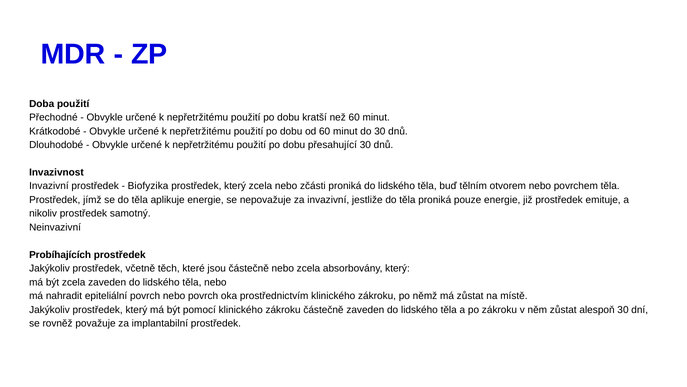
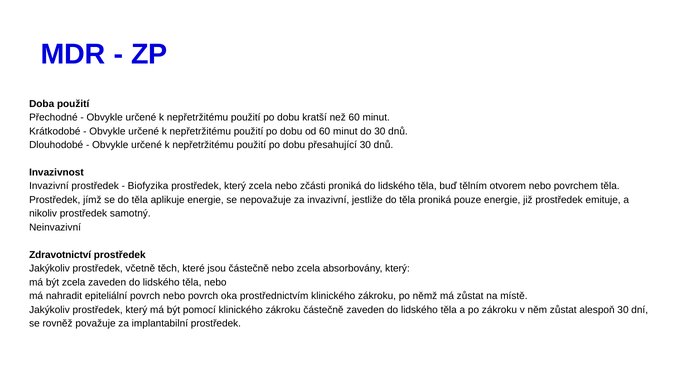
Probíhajících: Probíhajících -> Zdravotnictví (60, 254)
